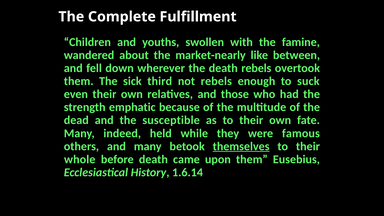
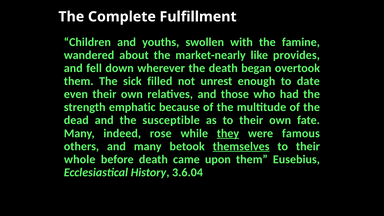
between: between -> provides (296, 55)
death rebels: rebels -> began (256, 68)
third: third -> filled (160, 81)
not rebels: rebels -> unrest (216, 81)
suck: suck -> date (308, 81)
held: held -> rose (161, 133)
they underline: none -> present (228, 133)
1.6.14: 1.6.14 -> 3.6.04 (188, 172)
